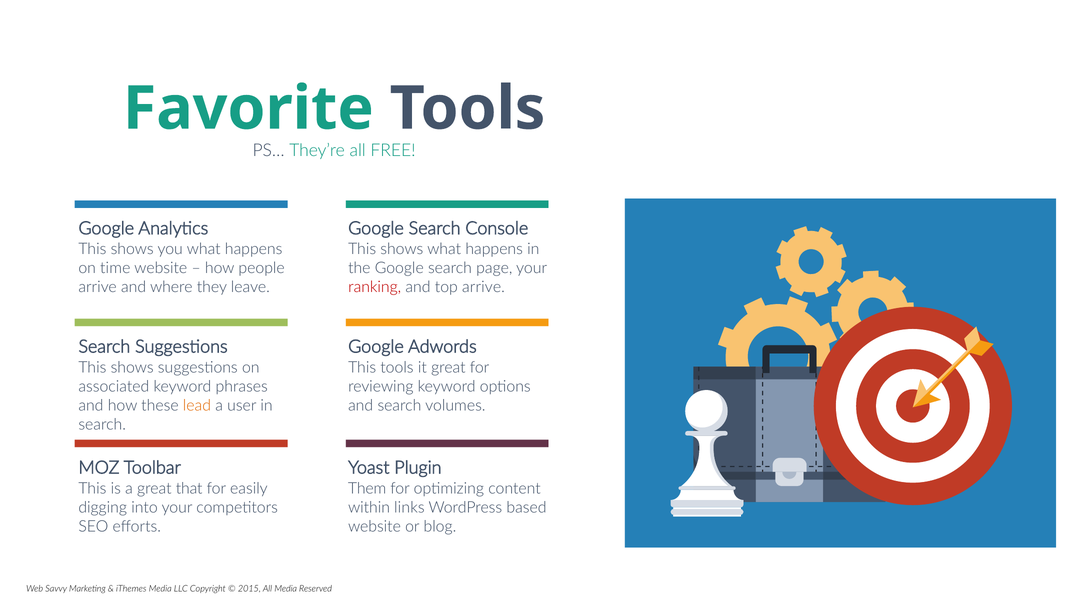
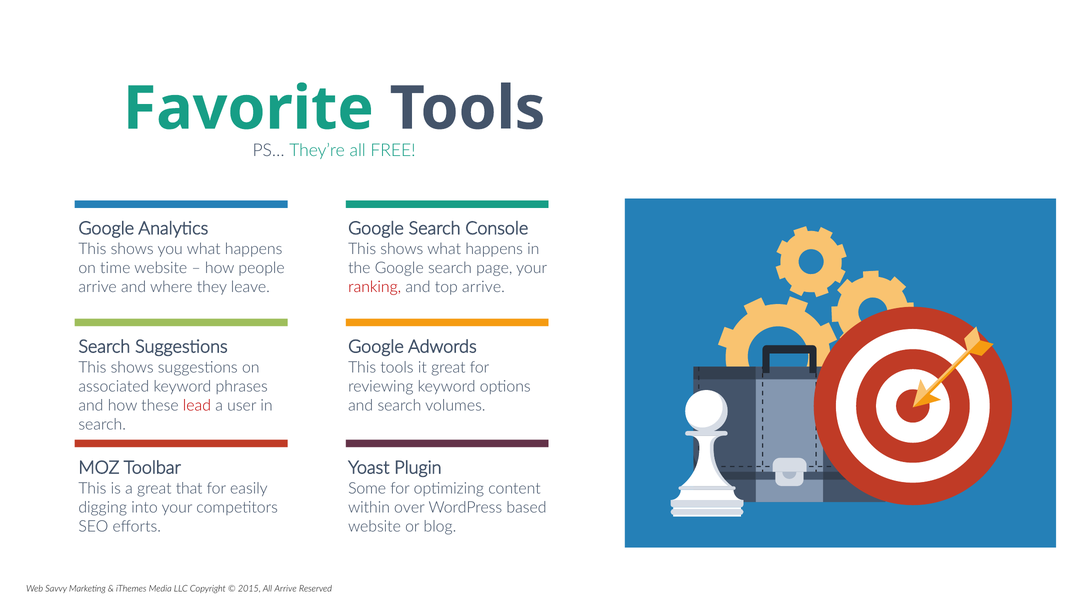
lead colour: orange -> red (197, 405)
Them: Them -> Some (367, 489)
links: links -> over (409, 508)
All Media: Media -> Arrive (286, 589)
